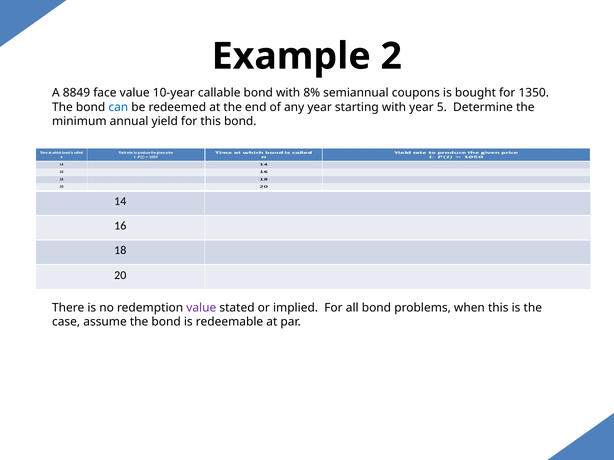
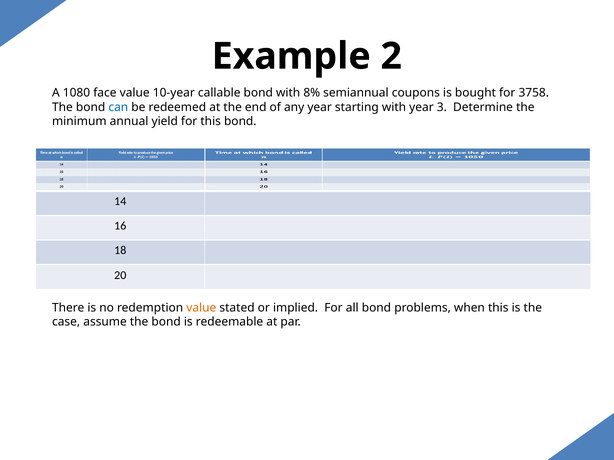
8849: 8849 -> 1080 (76, 93)
1350: 1350 -> 3758 (534, 93)
5: 5 -> 3 (442, 107)
value colour: purple -> orange (201, 308)
